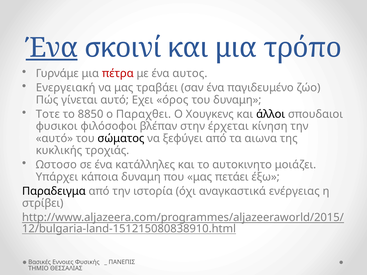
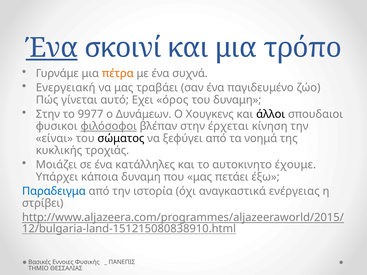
πέτρα colour: red -> orange (118, 74)
αυτος: αυτος -> συχνά (190, 74)
Τοτε: Τοτε -> Στην (48, 114)
8850: 8850 -> 9977 (91, 114)
Παραχθει: Παραχθει -> Δυνάμεων (144, 114)
φιλόσοφοι underline: none -> present (109, 126)
αυτό: αυτό -> είναι (54, 139)
αιωνα: αιωνα -> νοημά (261, 139)
Ωστοσο: Ωστοσο -> Μοιάζει (56, 165)
μοιάζει: μοιάζει -> έχουμε (295, 165)
Παραδειγμα colour: black -> blue (54, 191)
